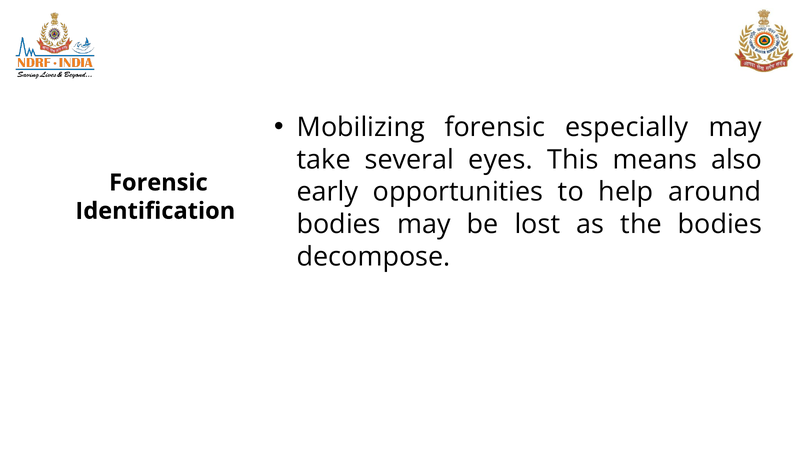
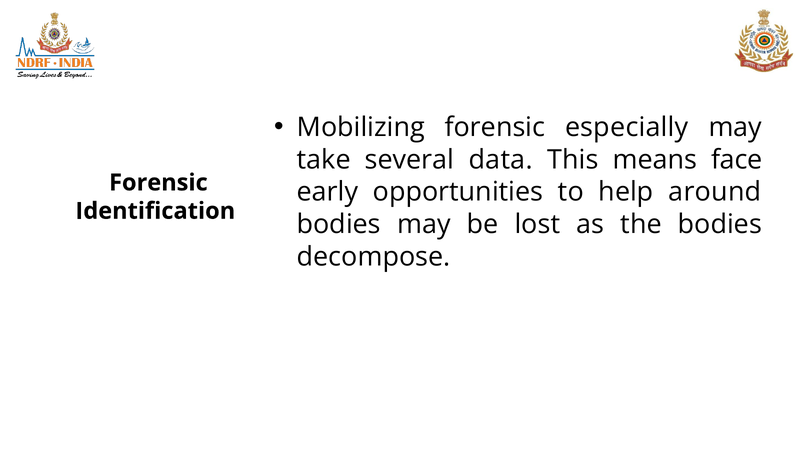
eyes: eyes -> data (501, 160)
also: also -> face (737, 160)
